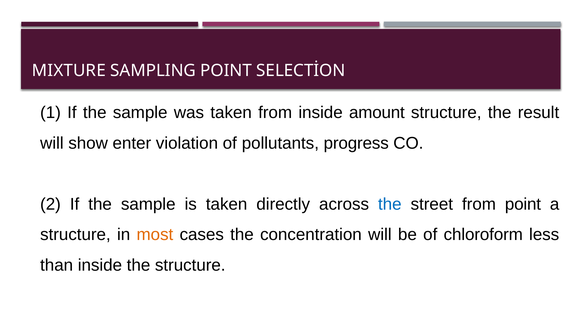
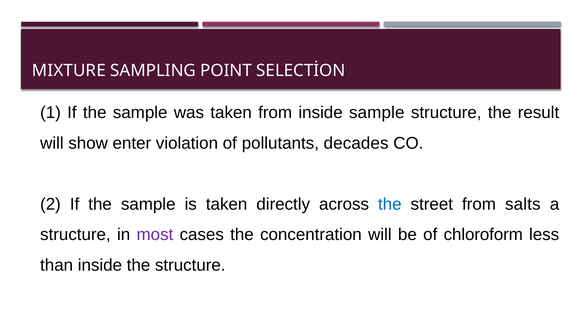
inside amount: amount -> sample (377, 113)
progress: progress -> decades (356, 143)
from point: point -> salts (523, 204)
most colour: orange -> purple (155, 235)
